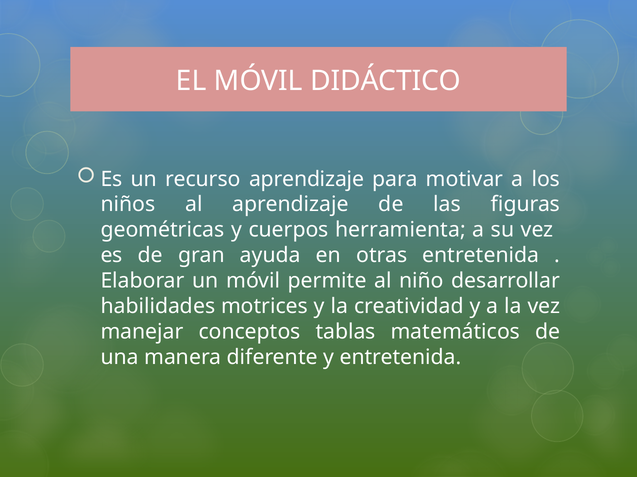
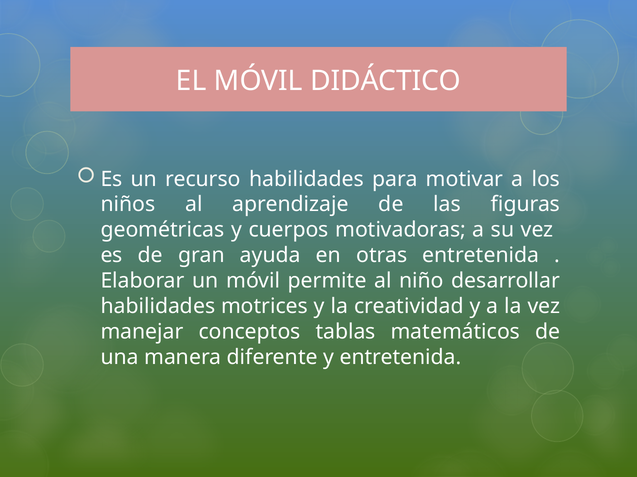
recurso aprendizaje: aprendizaje -> habilidades (307, 179)
herramienta: herramienta -> motivadoras (401, 230)
